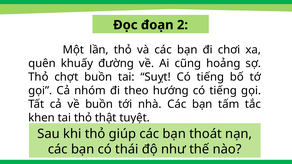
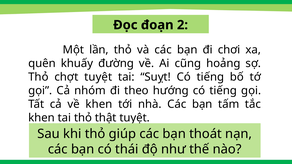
chợt buồn: buồn -> tuyệt (98, 77)
về buồn: buồn -> khen (99, 104)
